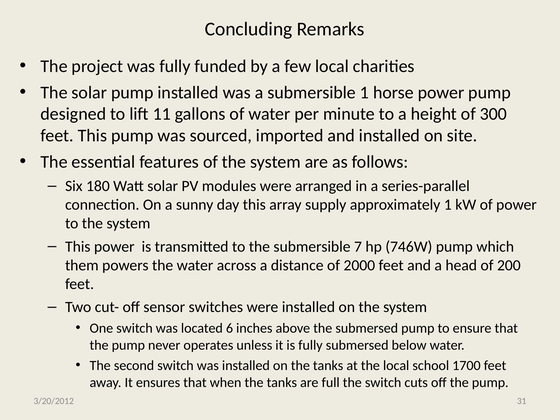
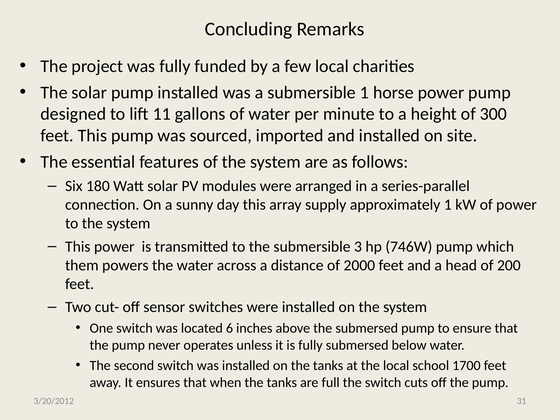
7: 7 -> 3 (358, 247)
